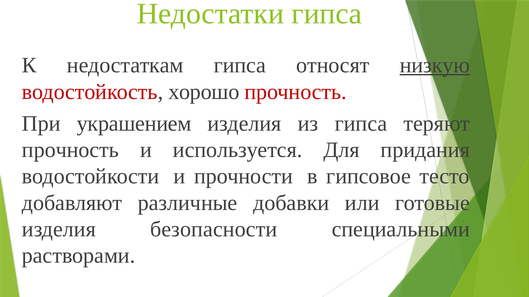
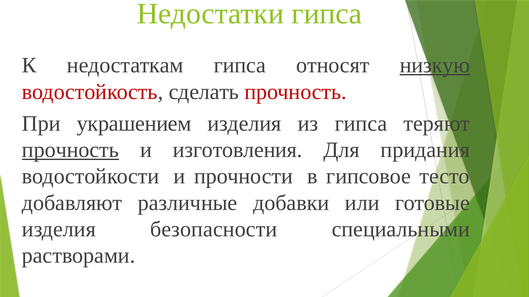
хорошо: хорошо -> сделать (204, 92)
прочность underline: none -> present (70, 150)
используется: используется -> изготовления (238, 150)
